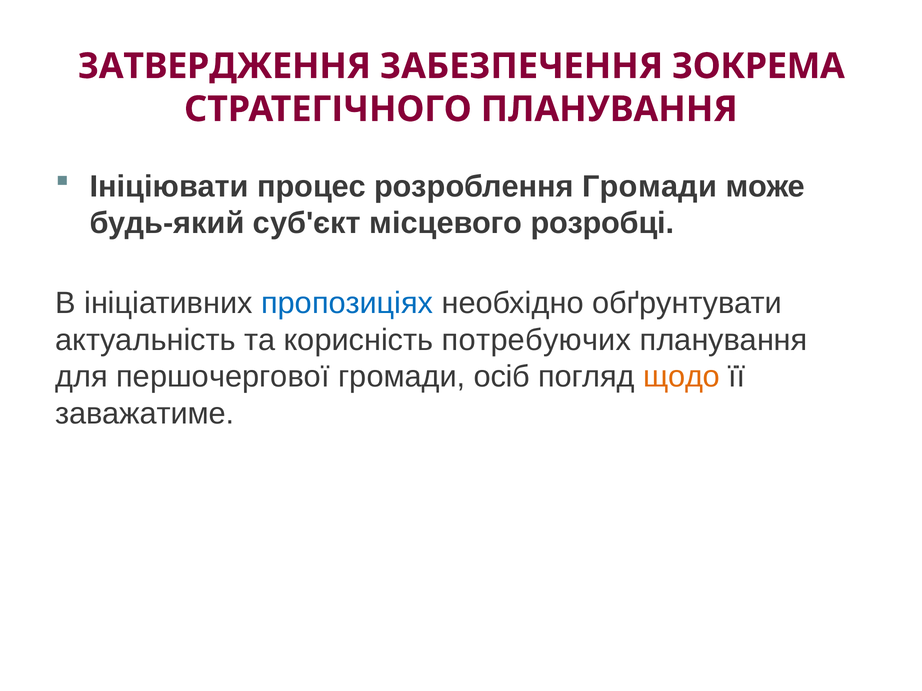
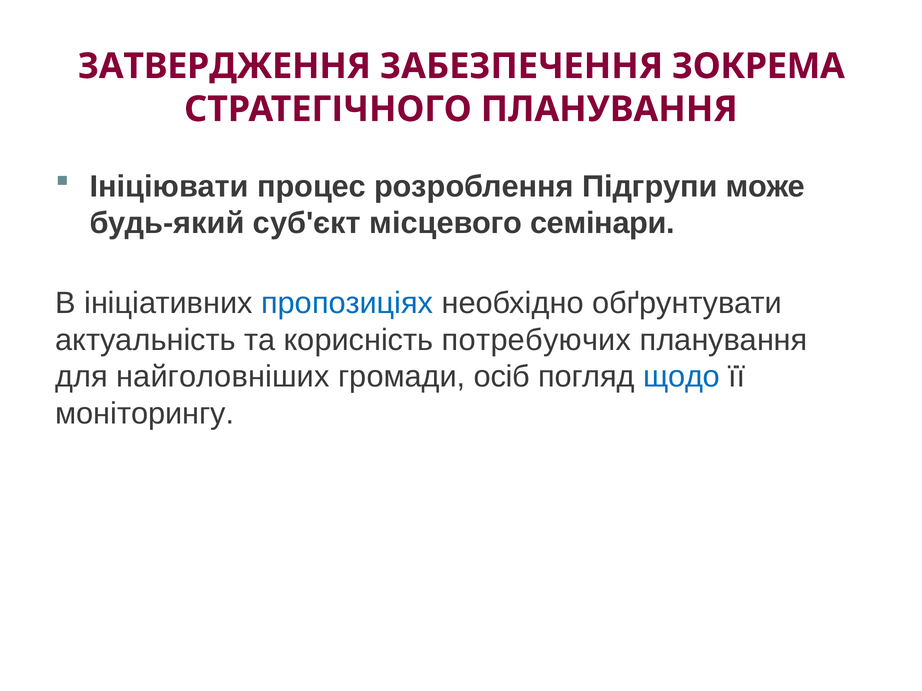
розроблення Громади: Громади -> Підгрупи (650, 187)
розробці: розробці -> семінари (602, 223)
першочергової: першочергової -> найголовніших (223, 377)
щодо colour: orange -> blue (682, 377)
заважатиме: заважатиме -> моніторингу (145, 414)
